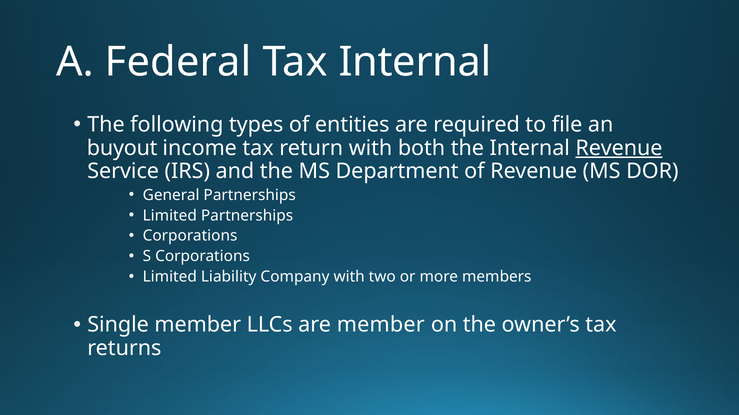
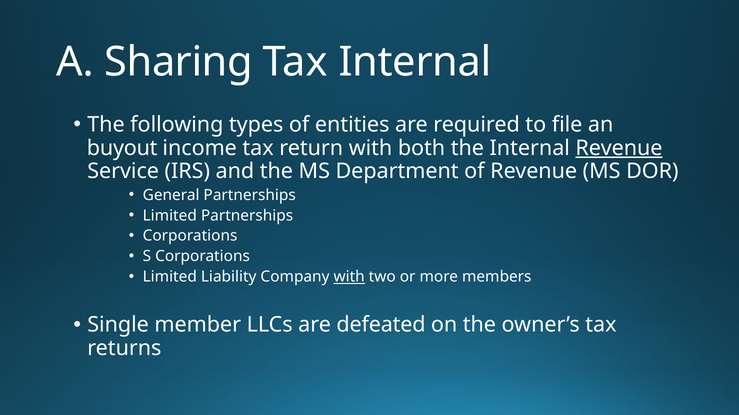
Federal: Federal -> Sharing (179, 62)
with underline: none -> present (349, 277)
are member: member -> defeated (381, 325)
